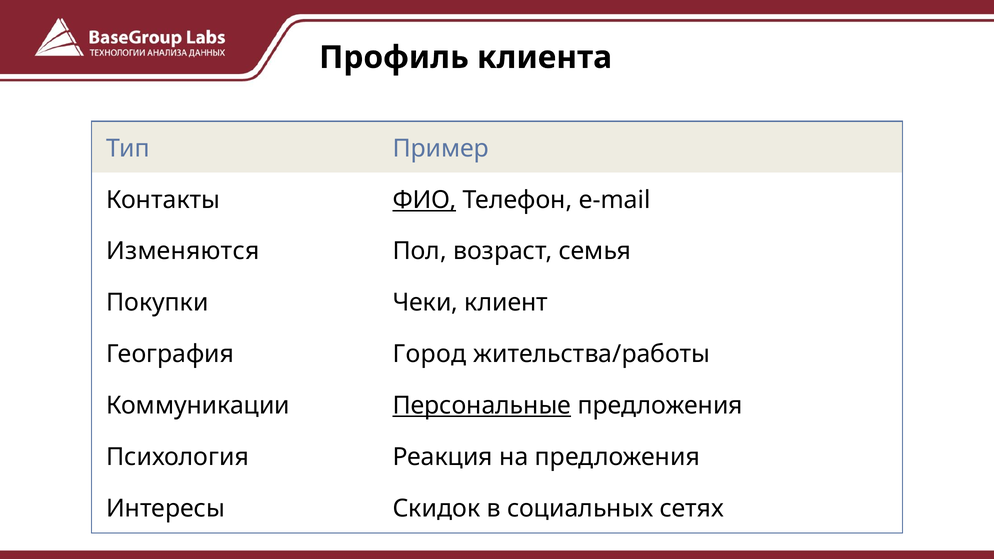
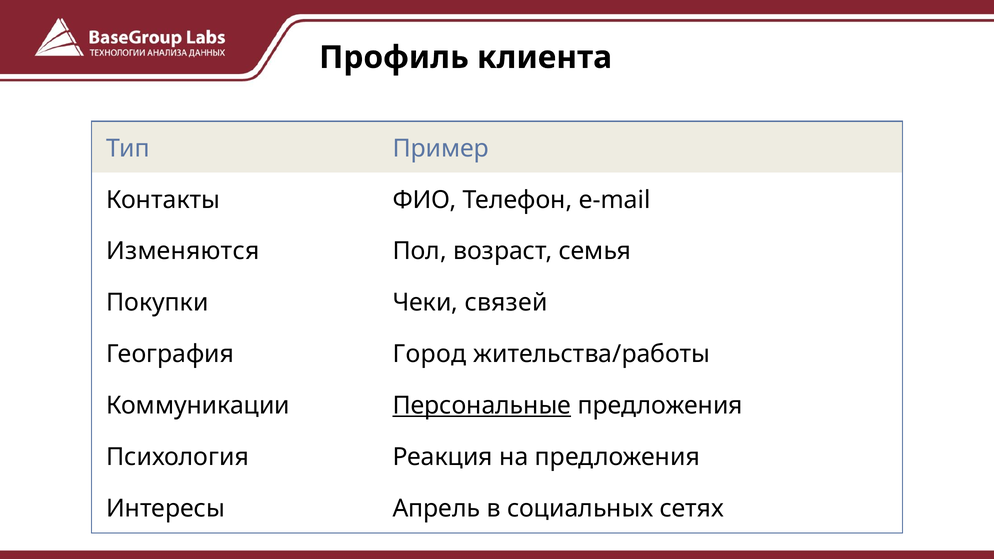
ФИО underline: present -> none (424, 200)
клиент: клиент -> связей (506, 303)
Скидок: Скидок -> Апрель (436, 509)
